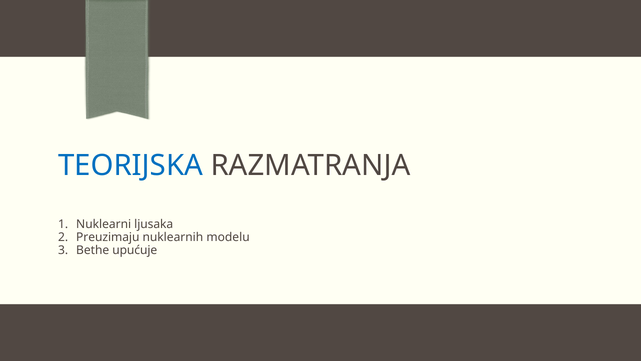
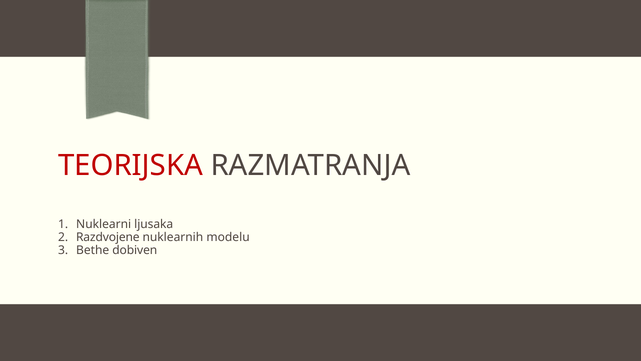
TEORIJSKA colour: blue -> red (131, 165)
Preuzimaju: Preuzimaju -> Razdvojene (108, 237)
upućuje: upućuje -> dobiven (135, 250)
